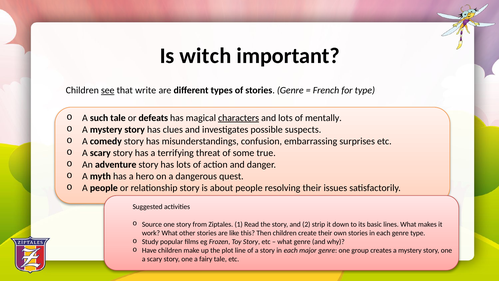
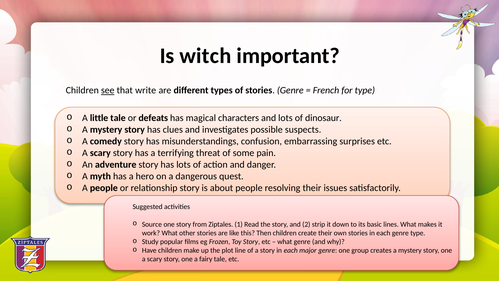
such: such -> little (99, 118)
characters underline: present -> none (239, 118)
mentally: mentally -> dinosaur (323, 118)
true: true -> pain (266, 153)
